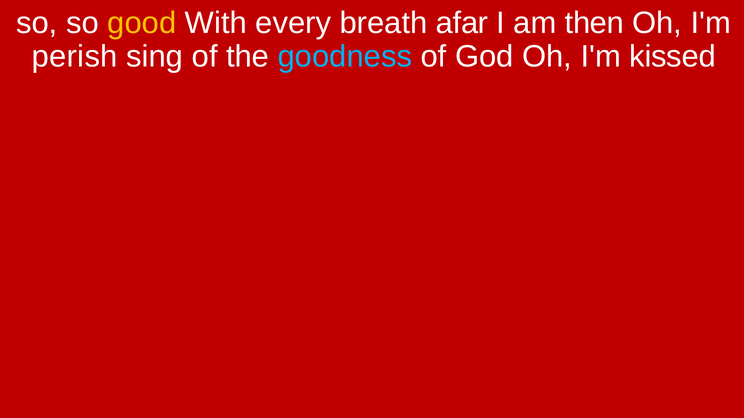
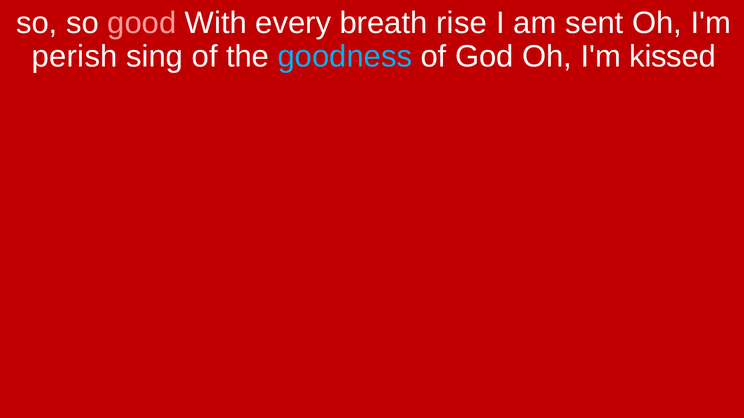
good colour: yellow -> pink (142, 23)
afar: afar -> rise (462, 23)
then: then -> sent (594, 23)
